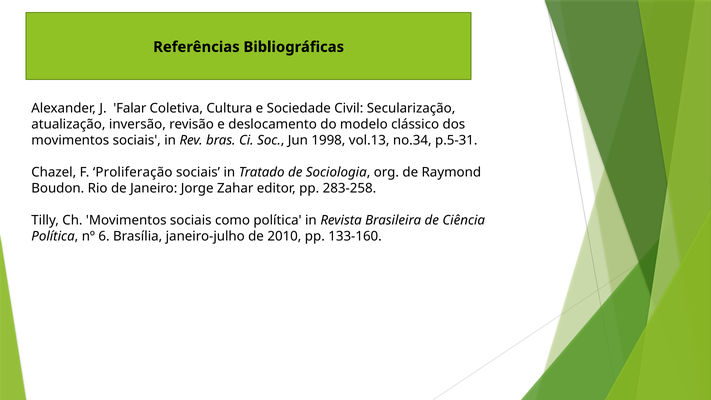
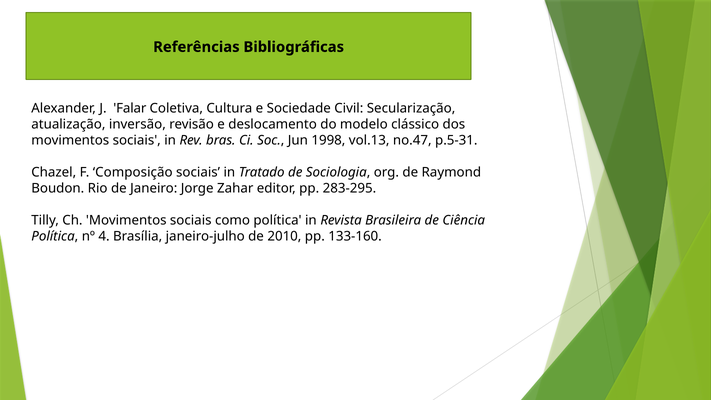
no.34: no.34 -> no.47 (412, 140)
Proliferação: Proliferação -> Composição (133, 172)
283-258: 283-258 -> 283-295 (349, 188)
6: 6 -> 4 (104, 236)
